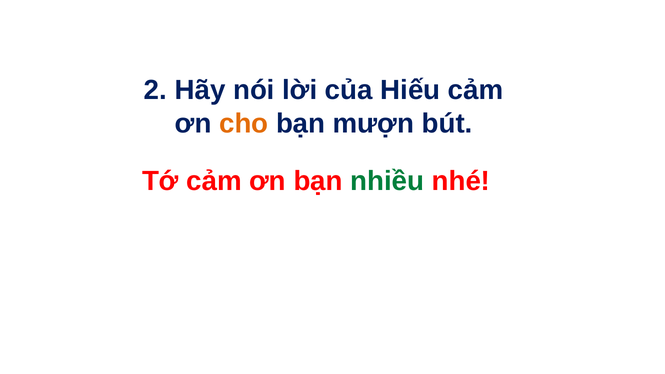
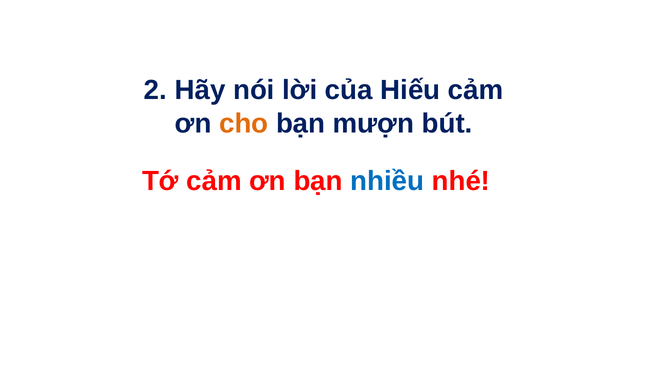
nhiều colour: green -> blue (387, 181)
